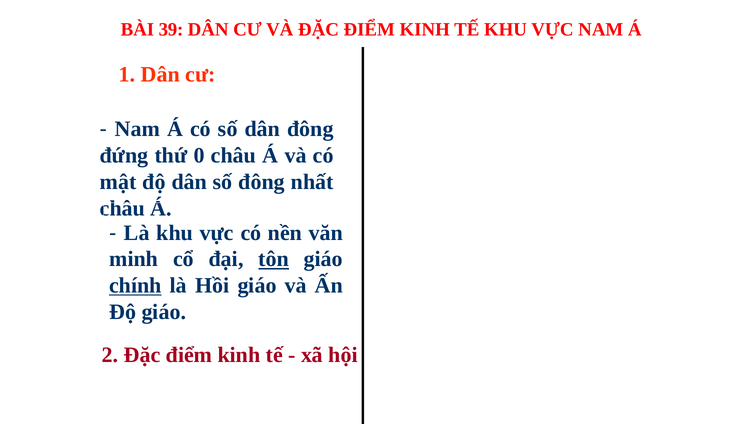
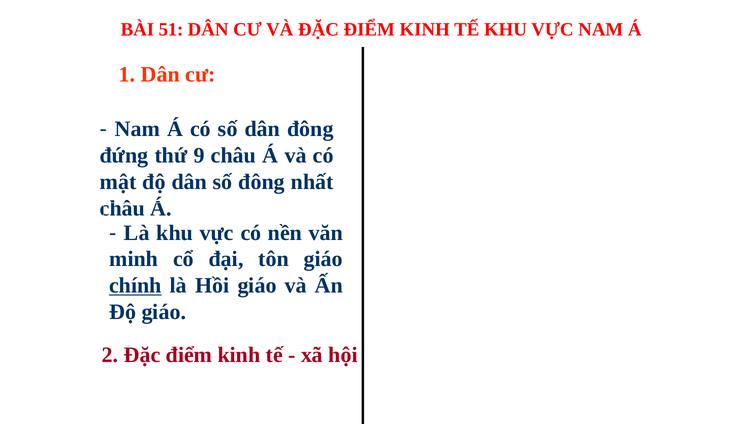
39: 39 -> 51 (171, 30)
0: 0 -> 9 (199, 156)
tôn underline: present -> none (274, 259)
